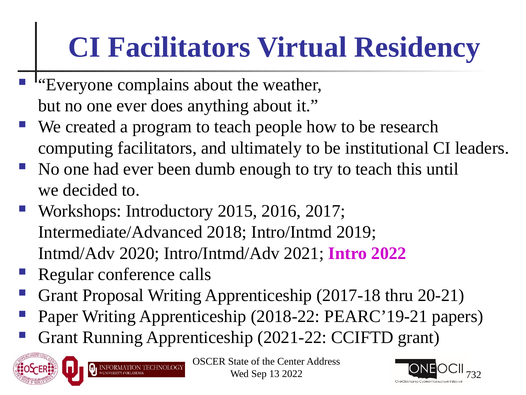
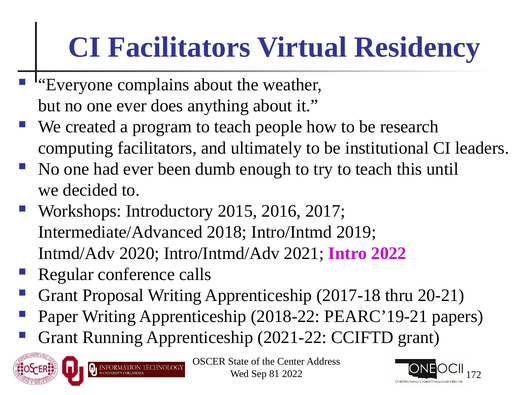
13: 13 -> 81 (274, 373)
732: 732 -> 172 (474, 374)
